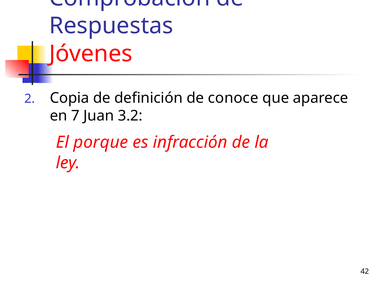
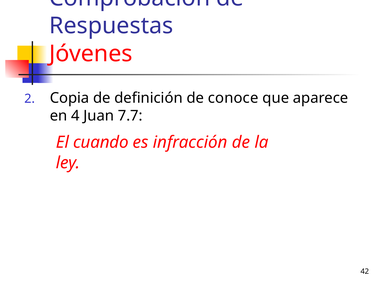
7: 7 -> 4 (75, 116)
3.2: 3.2 -> 7.7 (130, 116)
porque: porque -> cuando (101, 143)
